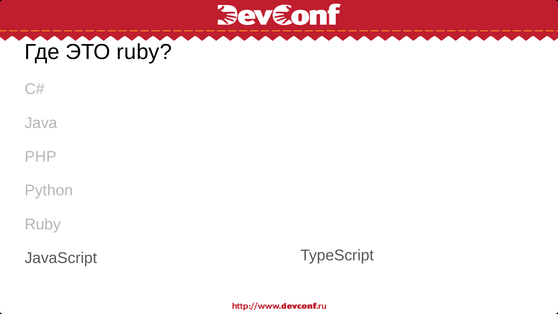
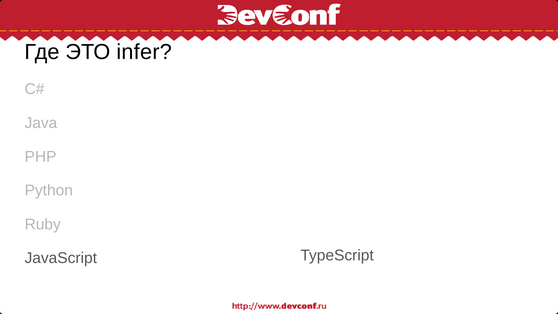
ЭТО ruby: ruby -> infer (144, 52)
